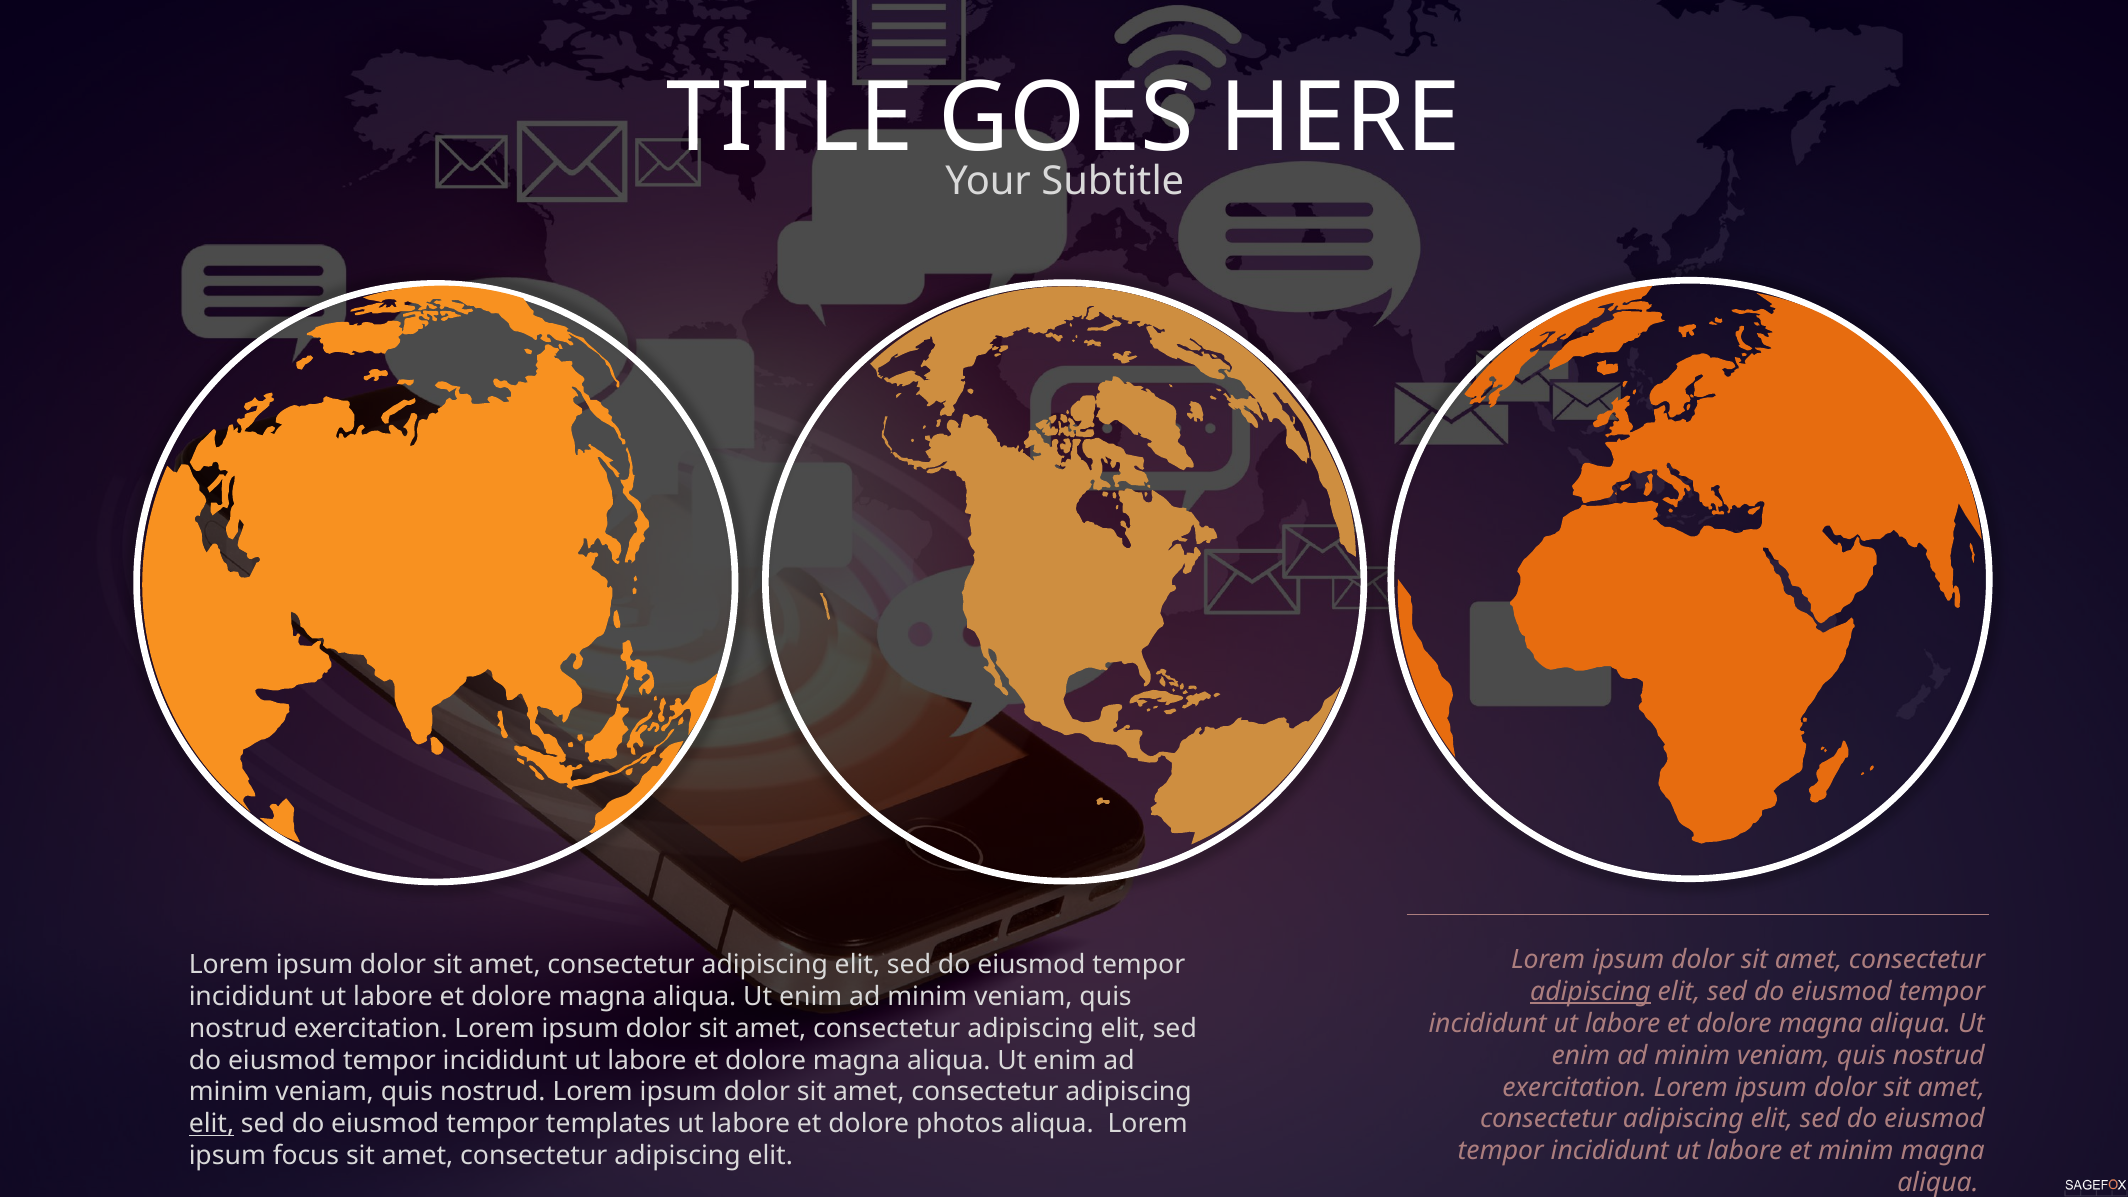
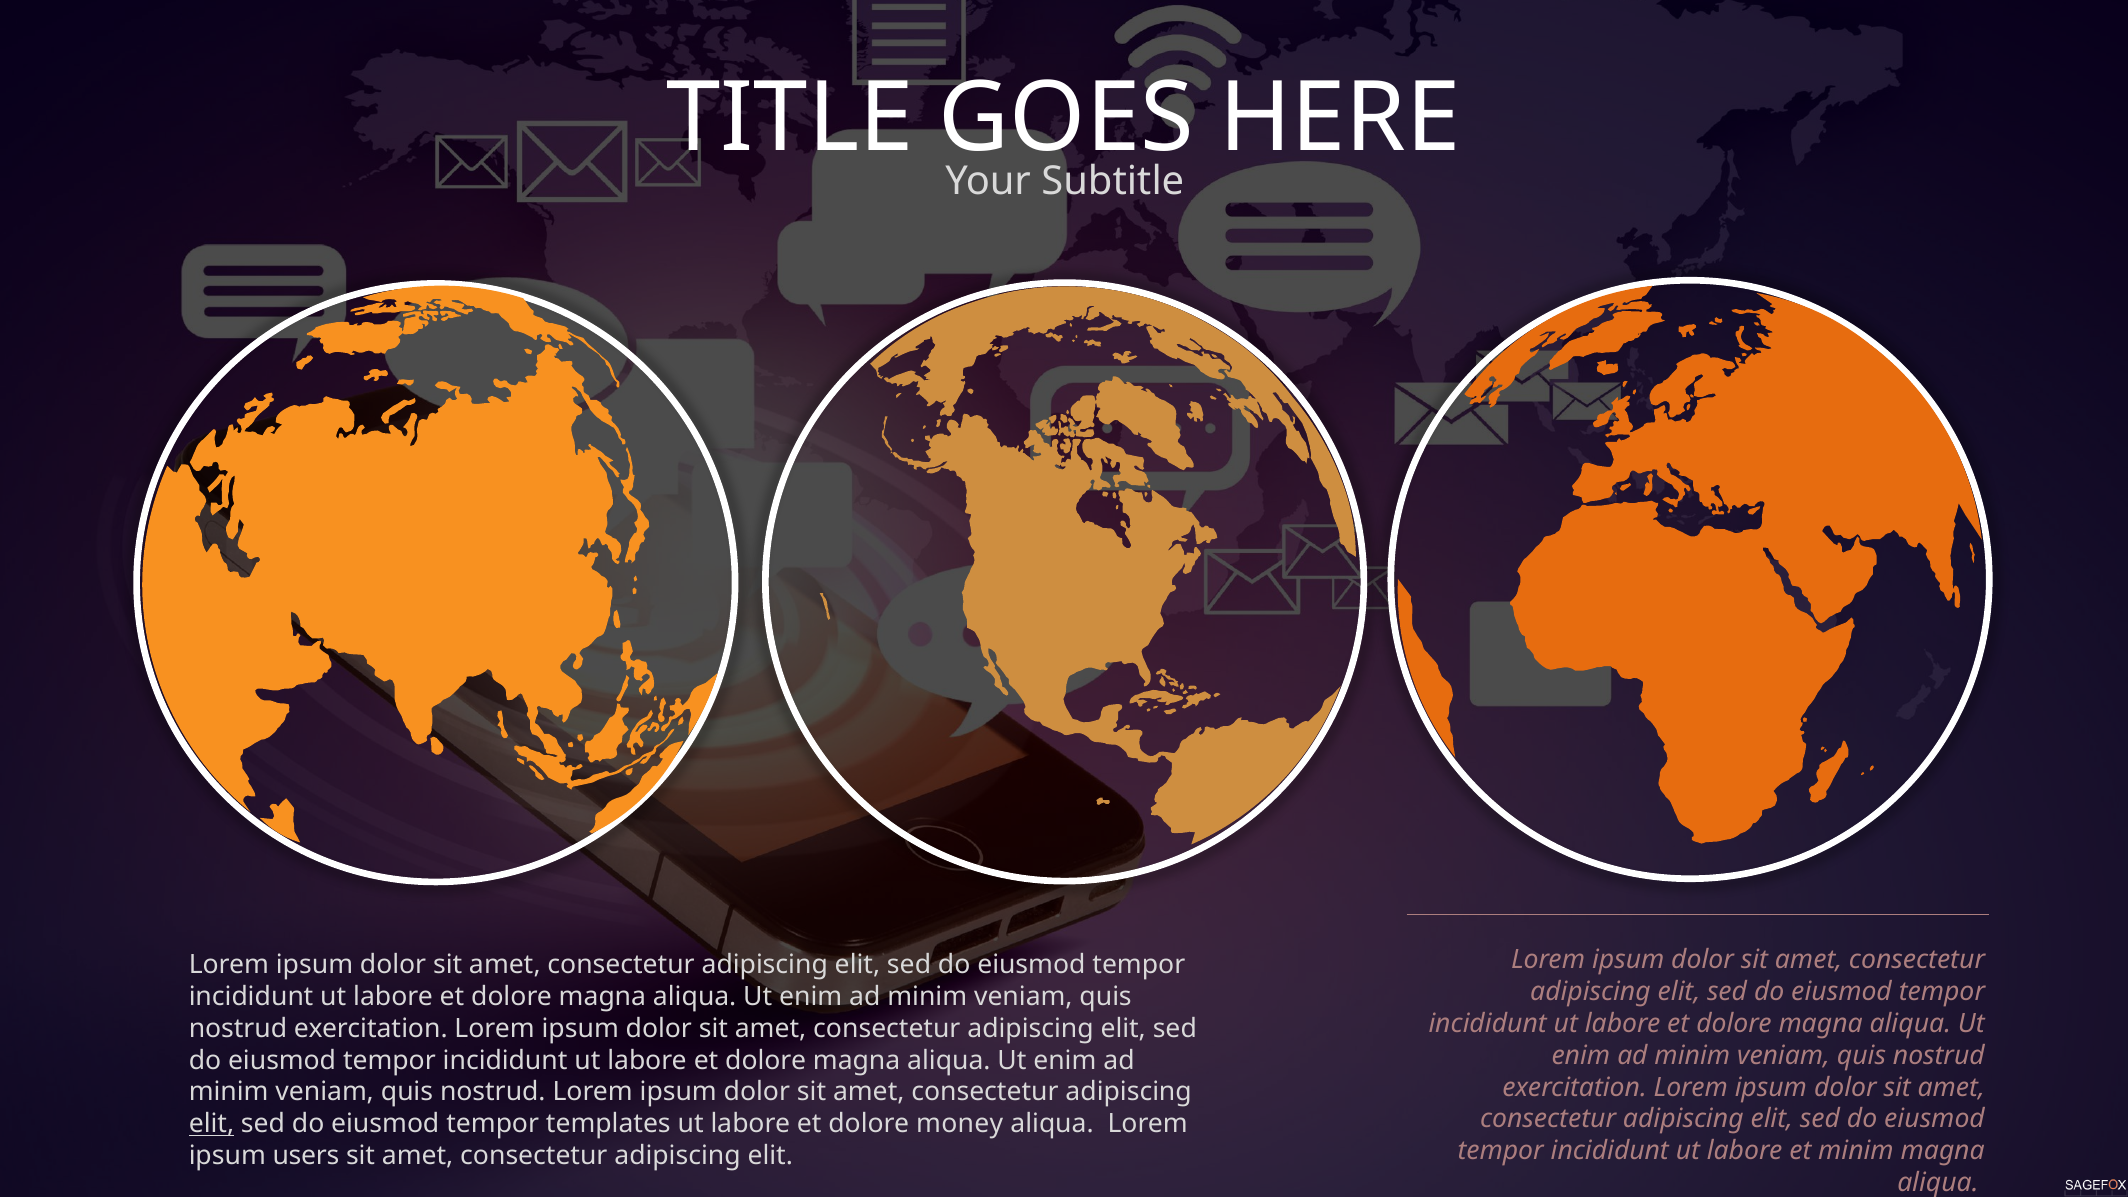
adipiscing underline: present -> none (1590, 991)
photos: photos -> money (960, 1124)
focus: focus -> users (306, 1156)
